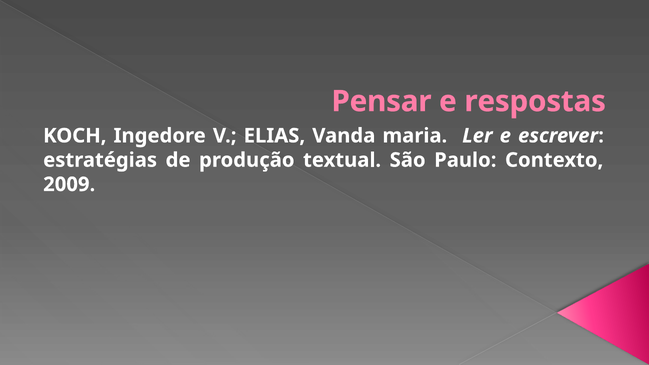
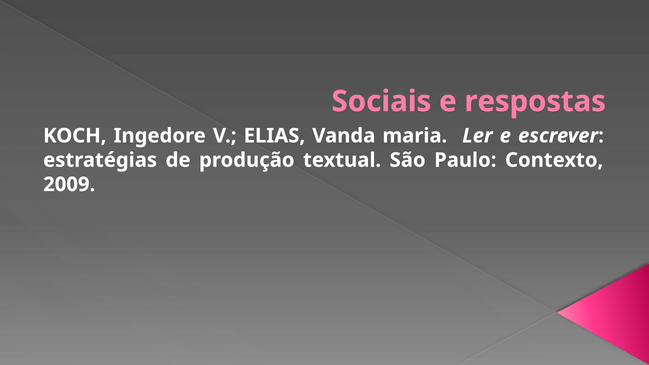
Pensar: Pensar -> Sociais (381, 101)
